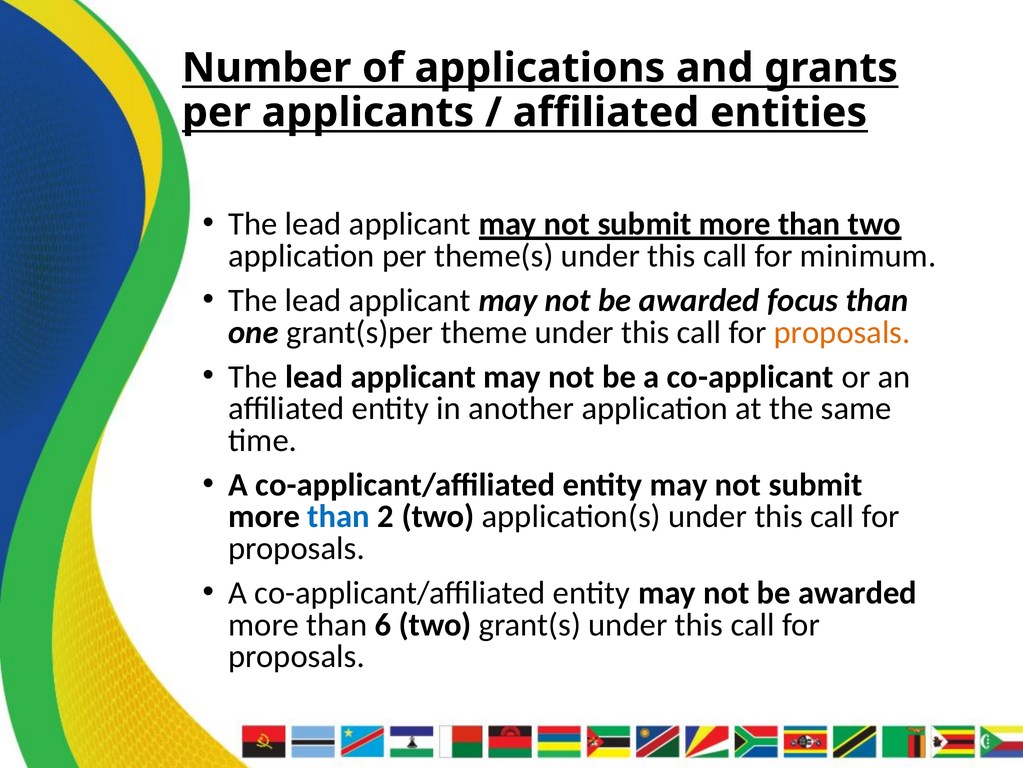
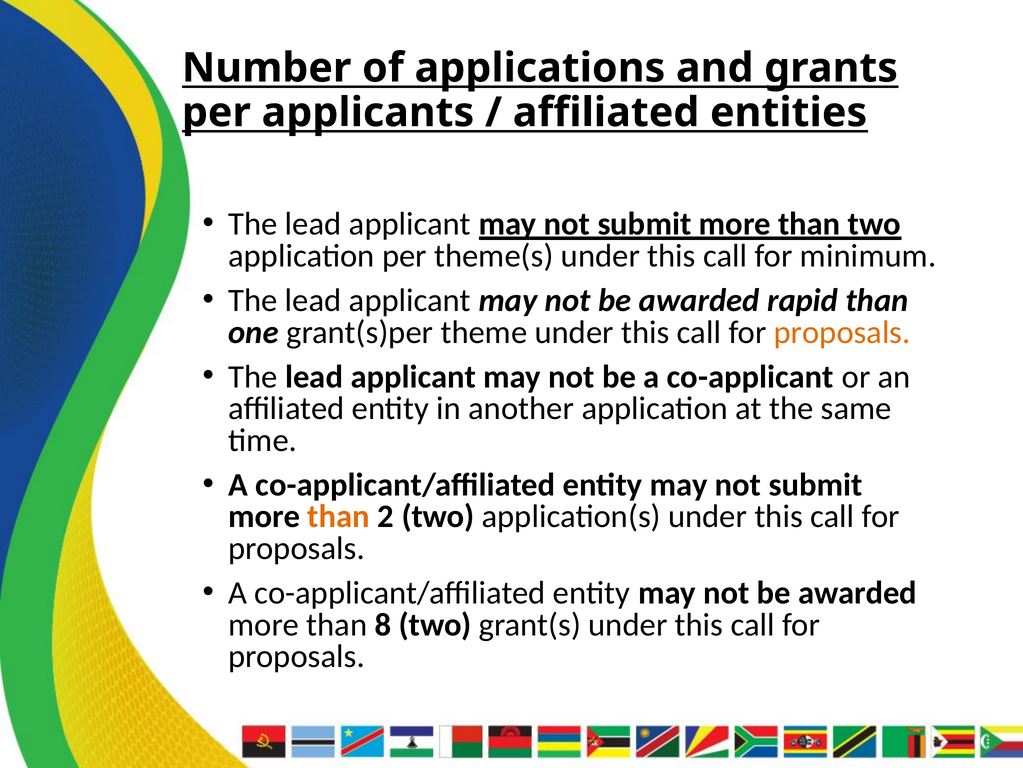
focus: focus -> rapid (803, 300)
than colour: blue -> orange (339, 516)
6: 6 -> 8 (383, 624)
